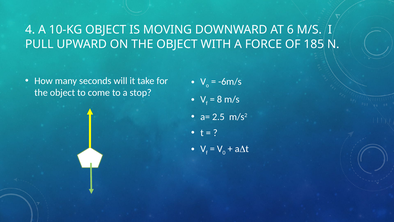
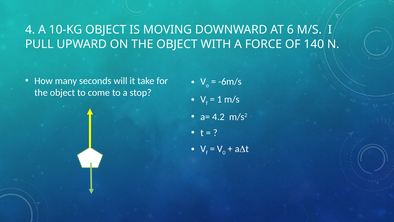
185: 185 -> 140 (314, 44)
8: 8 -> 1 (219, 99)
2.5: 2.5 -> 4.2 (218, 117)
